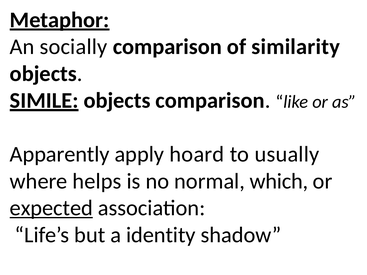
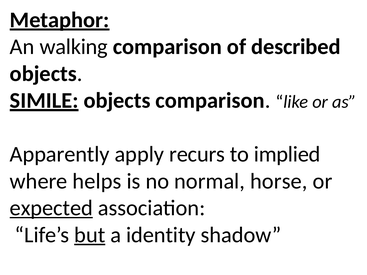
socially: socially -> walking (74, 47)
similarity: similarity -> described (296, 47)
hoard: hoard -> recurs (197, 154)
usually: usually -> implied (287, 154)
which: which -> horse (279, 181)
but underline: none -> present (90, 235)
